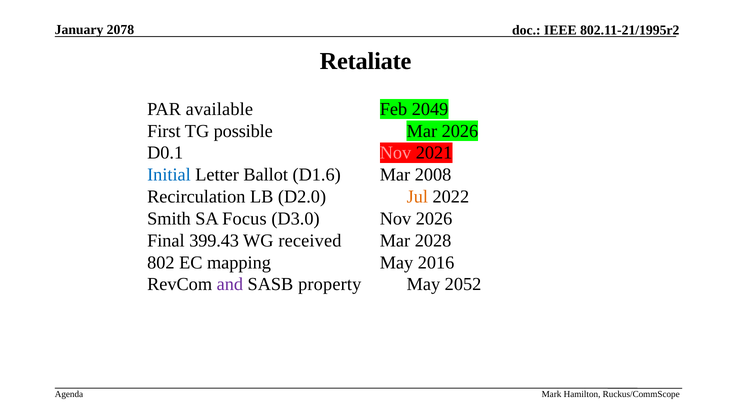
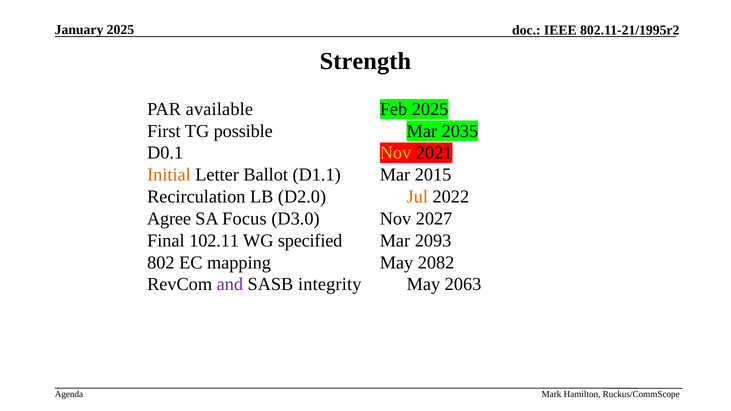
2078: 2078 -> 2025 (120, 30)
Retaliate: Retaliate -> Strength (365, 61)
Feb 2049: 2049 -> 2025 (430, 109)
Mar 2026: 2026 -> 2035 (460, 131)
Nov colour: pink -> yellow (396, 153)
Initial colour: blue -> orange (169, 175)
D1.6: D1.6 -> D1.1 (317, 175)
2008: 2008 -> 2015 (433, 175)
Smith: Smith -> Agree (169, 219)
Nov 2026: 2026 -> 2027 (434, 219)
399.43: 399.43 -> 102.11 (214, 241)
received: received -> specified (310, 241)
2028: 2028 -> 2093 (433, 241)
2016: 2016 -> 2082 (436, 263)
property: property -> integrity (330, 285)
2052: 2052 -> 2063 (463, 285)
